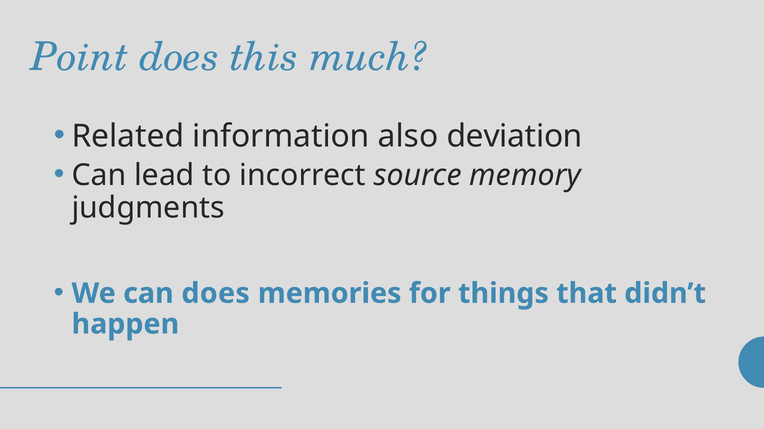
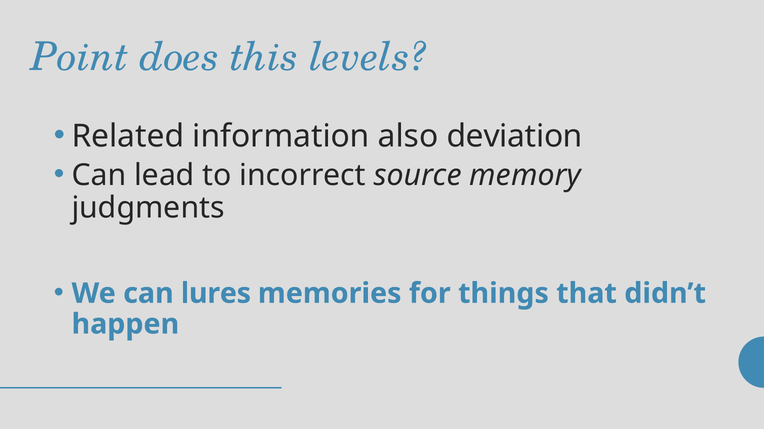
much: much -> levels (369, 57)
can does: does -> lures (216, 294)
